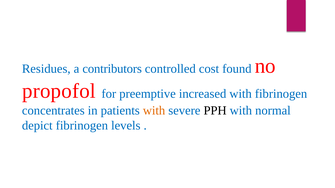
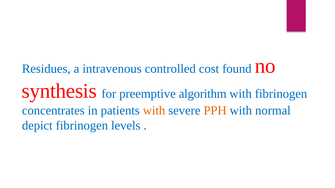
contributors: contributors -> intravenous (112, 69)
propofol: propofol -> synthesis (59, 91)
increased: increased -> algorithm (203, 94)
PPH colour: black -> orange (215, 111)
